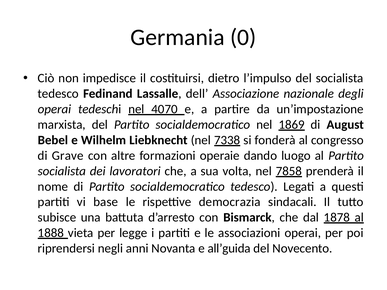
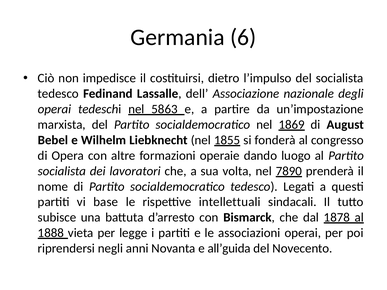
0: 0 -> 6 (243, 37)
4070: 4070 -> 5863 (165, 109)
7338: 7338 -> 1855 (227, 140)
Grave: Grave -> Opera (68, 156)
7858: 7858 -> 7890 (289, 171)
democrazia: democrazia -> intellettuali (230, 202)
